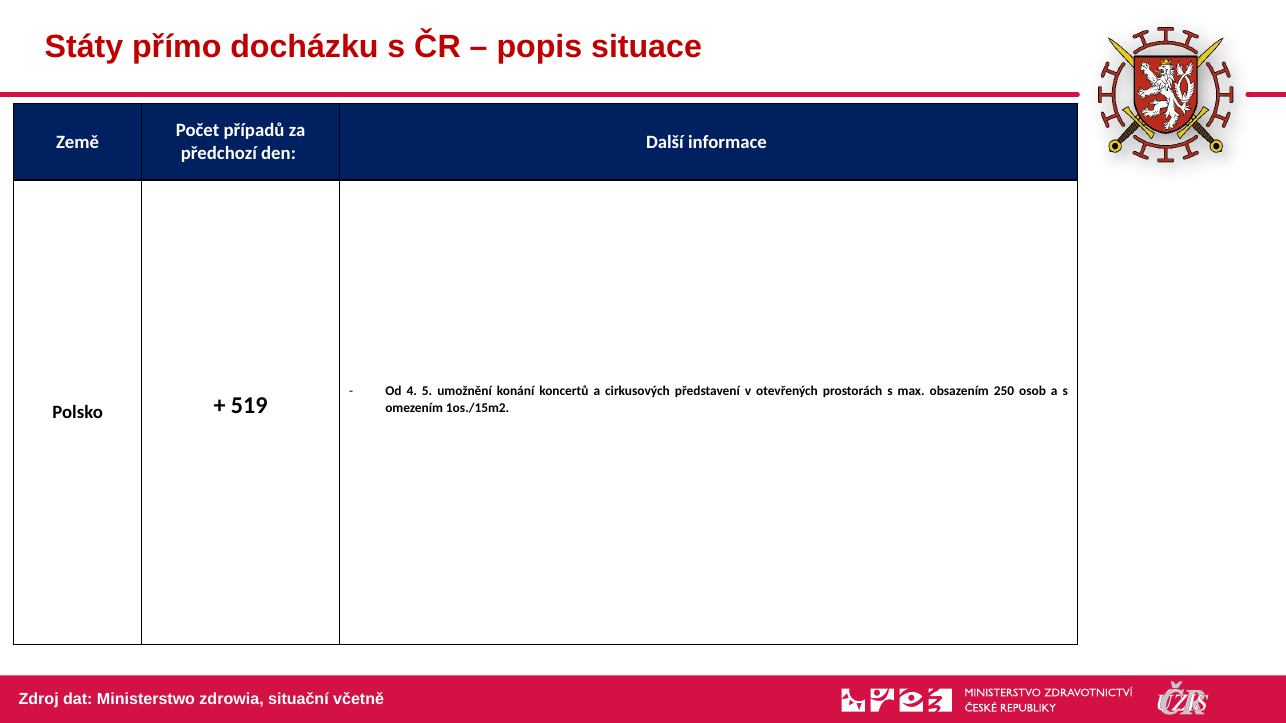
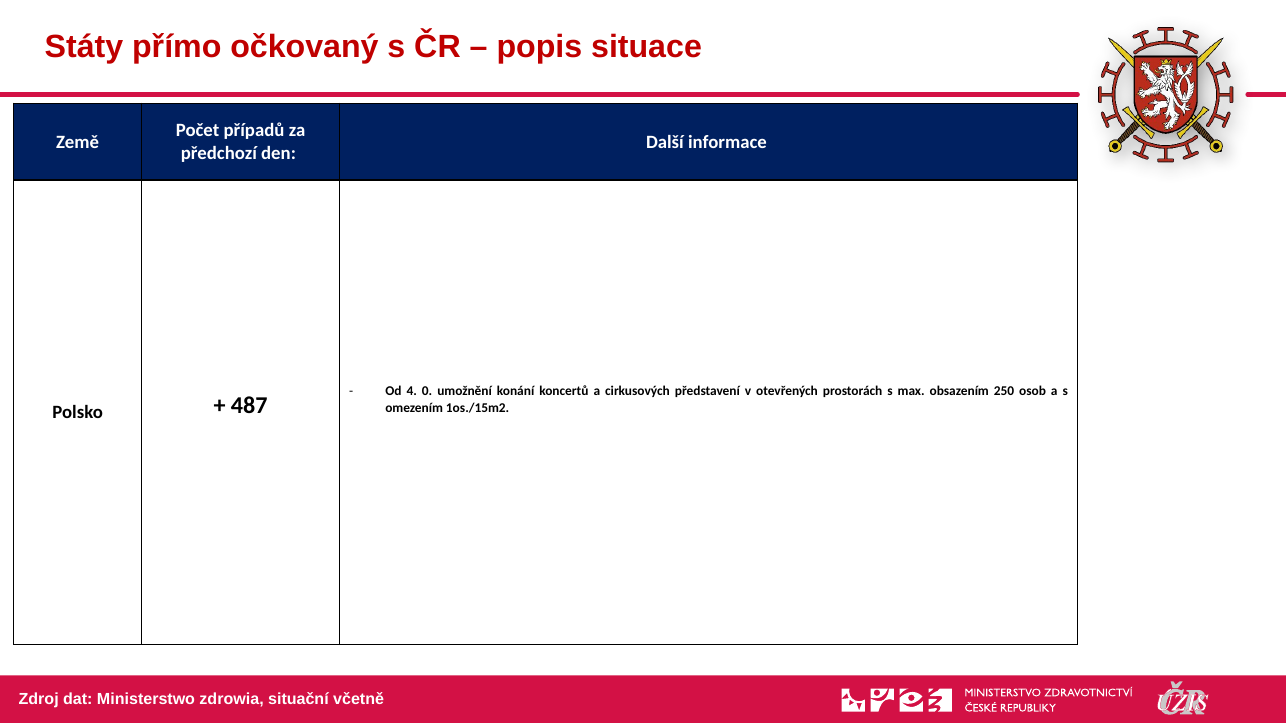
docházku: docházku -> očkovaný (304, 47)
5: 5 -> 0 (427, 391)
519: 519 -> 487 (249, 406)
